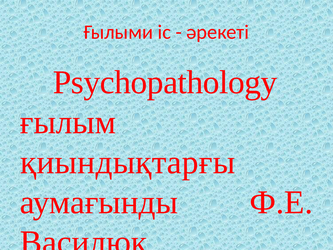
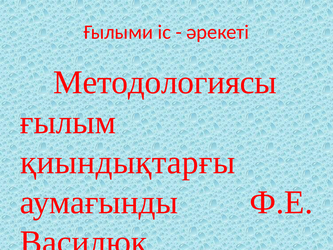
Psychopathology: Psychopathology -> Методологиясы (165, 82)
